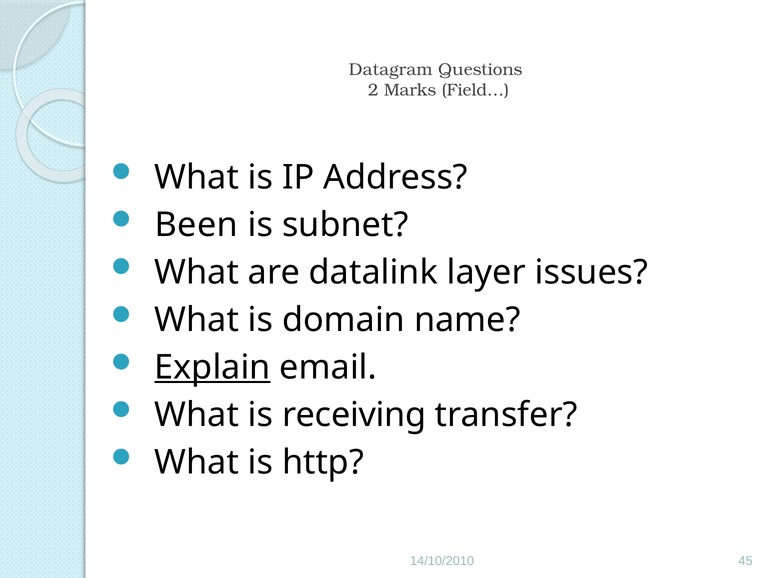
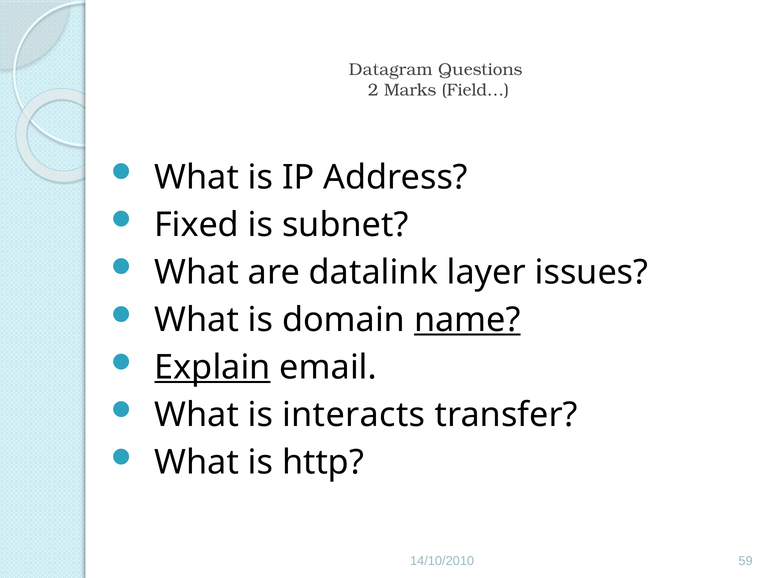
Been: Been -> Fixed (197, 225)
name underline: none -> present (467, 320)
receiving: receiving -> interacts (354, 415)
45: 45 -> 59 (746, 561)
